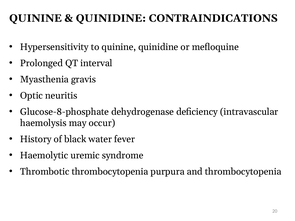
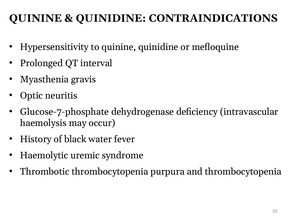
Glucose-8-phosphate: Glucose-8-phosphate -> Glucose-7-phosphate (65, 112)
